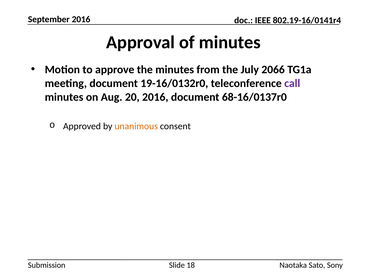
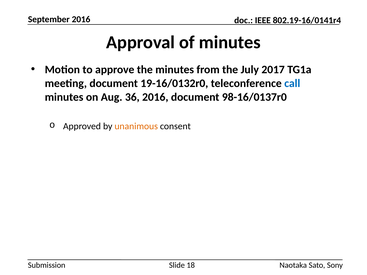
2066: 2066 -> 2017 (273, 70)
call colour: purple -> blue (292, 83)
20: 20 -> 36 (132, 97)
68-16/0137r0: 68-16/0137r0 -> 98-16/0137r0 (254, 97)
